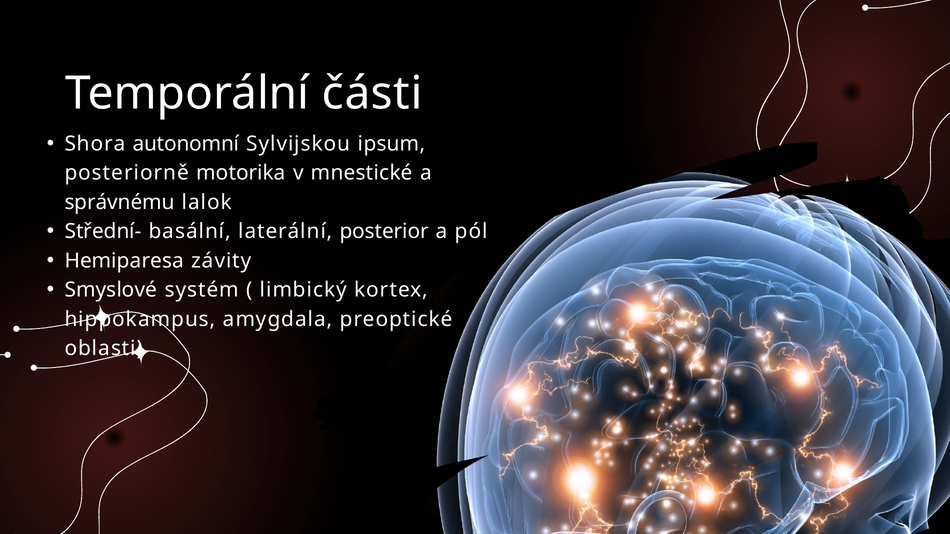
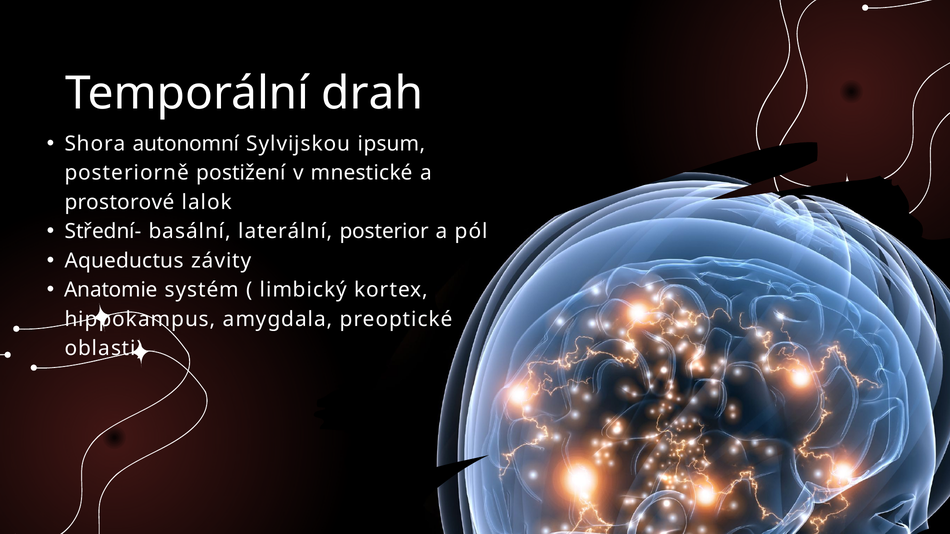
části: části -> drah (372, 94)
motorika: motorika -> postižení (241, 173)
správnému: správnému -> prostorové (119, 202)
Hemiparesa: Hemiparesa -> Aqueductus (124, 261)
Smyslové: Smyslové -> Anatomie (111, 290)
